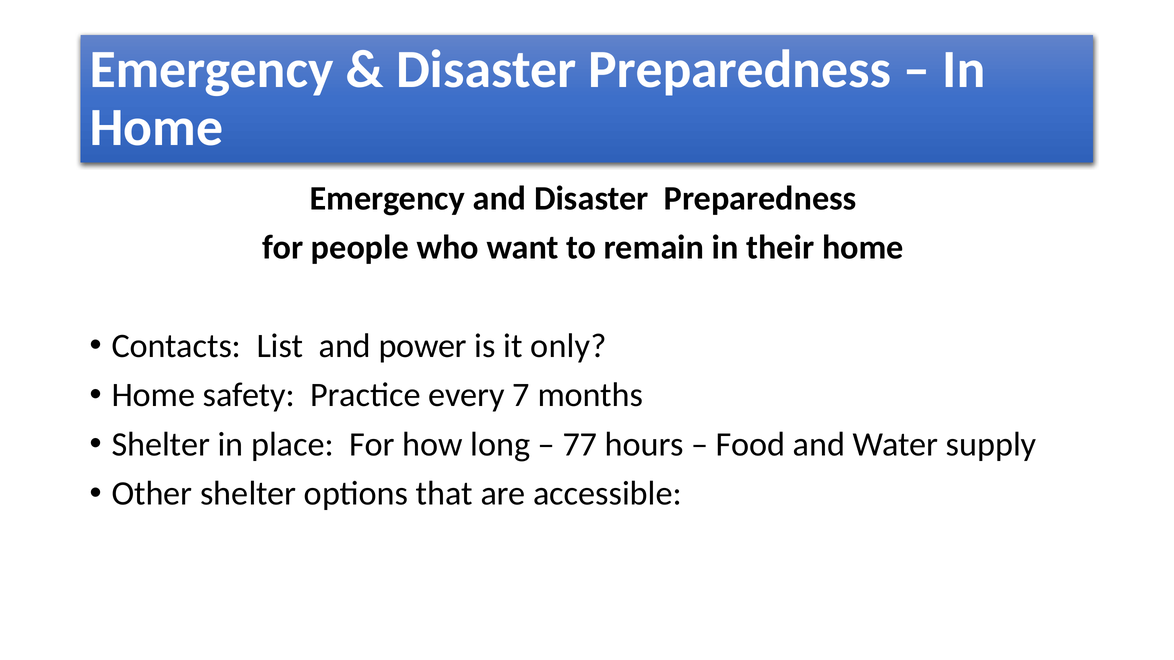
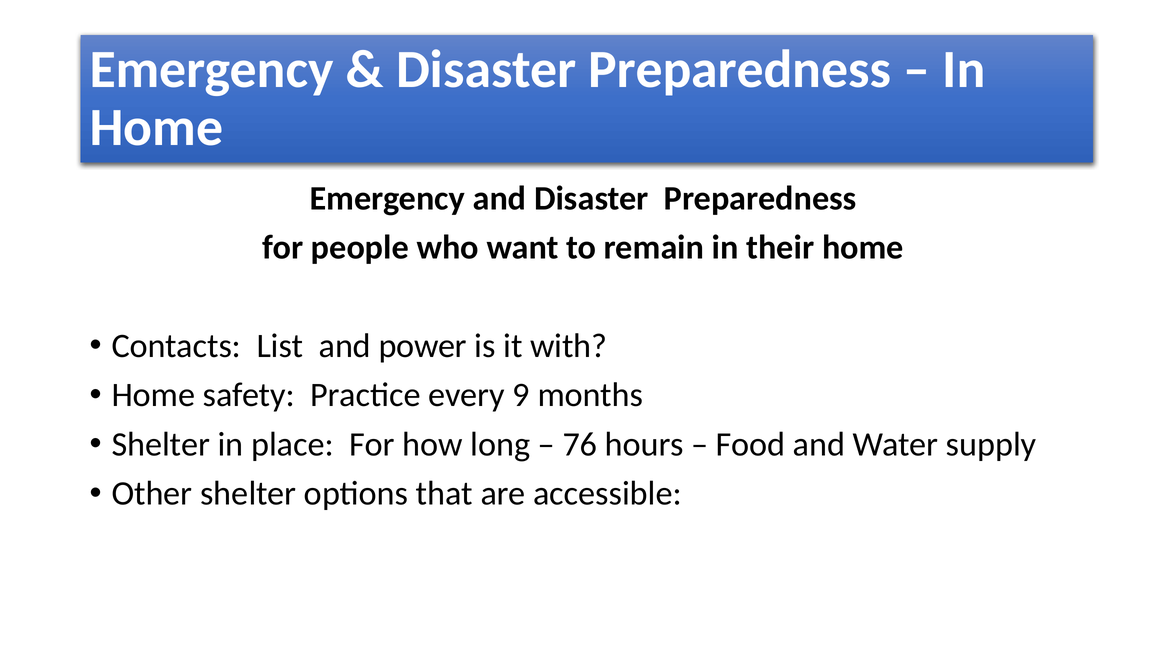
only: only -> with (569, 346)
7: 7 -> 9 (521, 395)
77: 77 -> 76 (580, 445)
